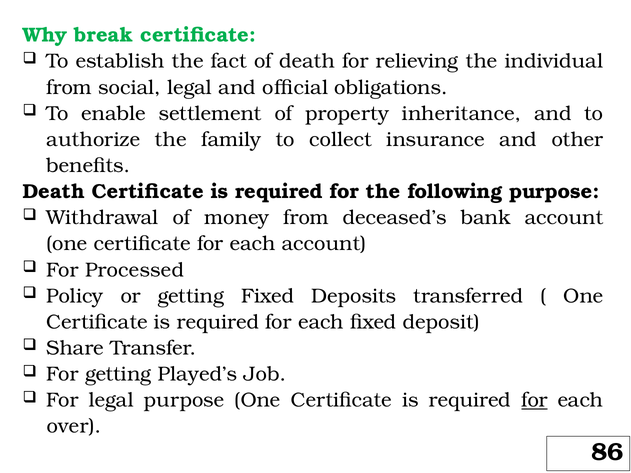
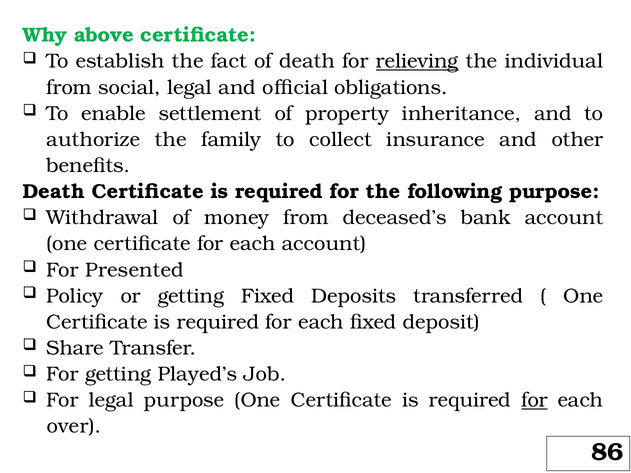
break: break -> above (104, 35)
relieving underline: none -> present (417, 61)
Processed: Processed -> Presented (135, 270)
